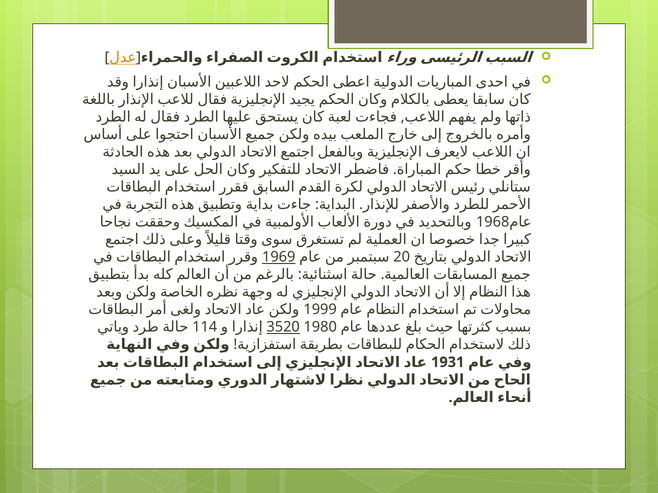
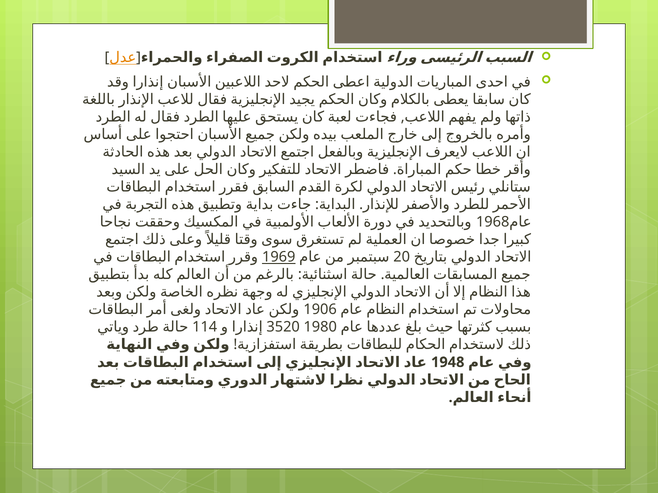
1999: 1999 -> 1906 (320, 310)
3520 underline: present -> none (283, 327)
1931: 1931 -> 1948 (448, 363)
